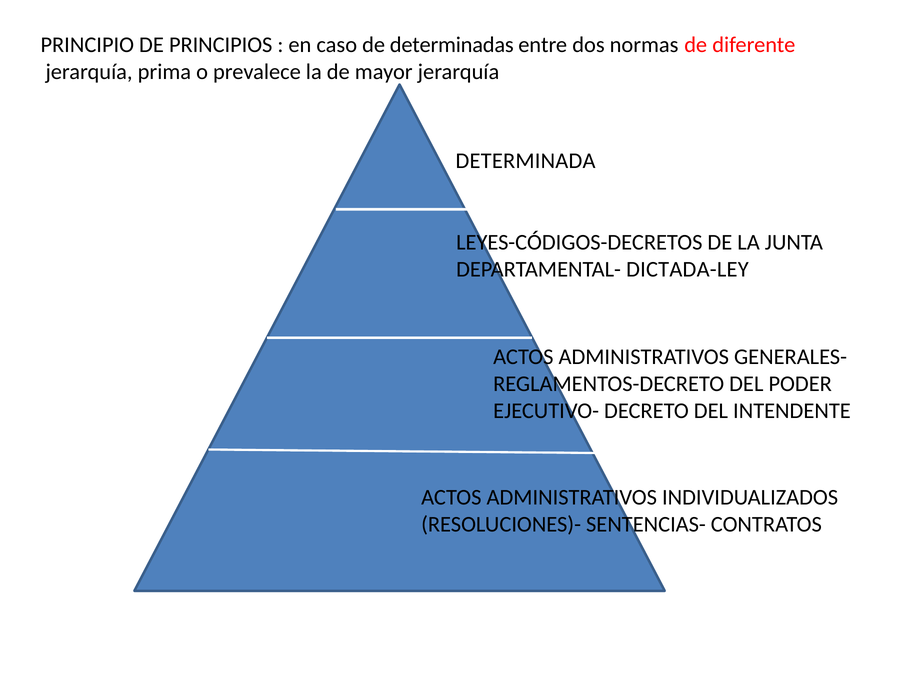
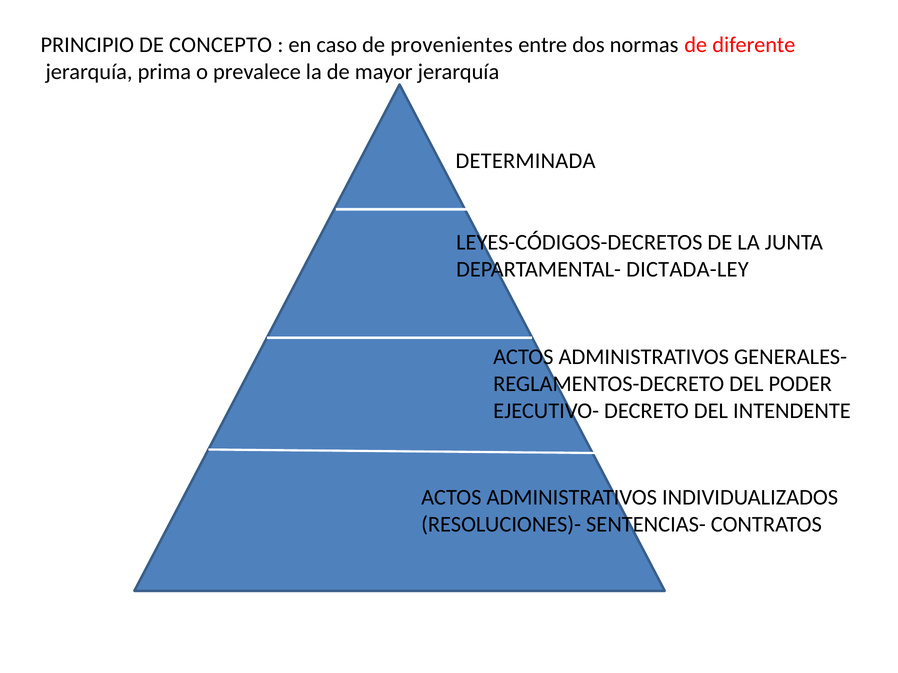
PRINCIPIOS: PRINCIPIOS -> CONCEPTO (221, 45)
determinadas: determinadas -> provenientes (452, 45)
